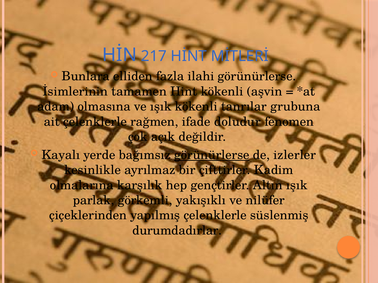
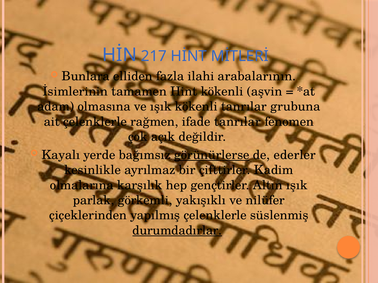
ilahi görünürlerse: görünürlerse -> arabalarının (257, 76)
ifade doludur: doludur -> tanrılar (237, 122)
izlerler: izlerler -> ederler (295, 155)
durumdadırlar underline: none -> present (177, 231)
